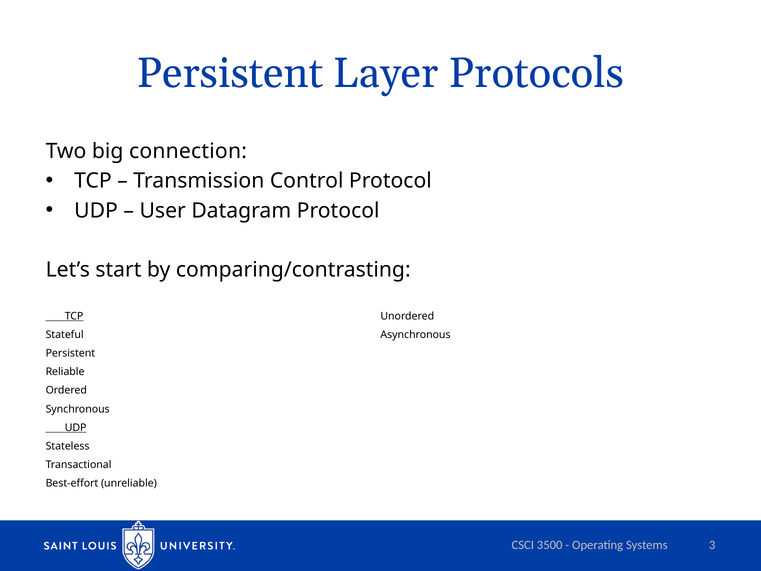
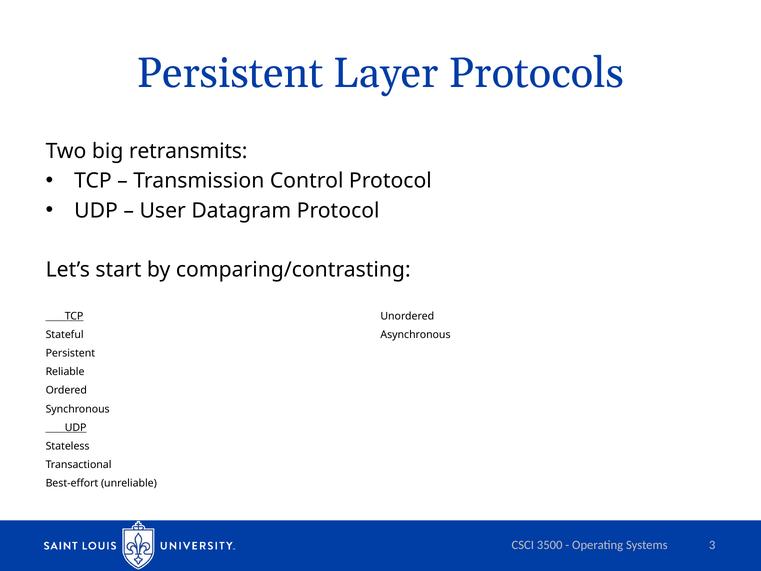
connection: connection -> retransmits (188, 151)
